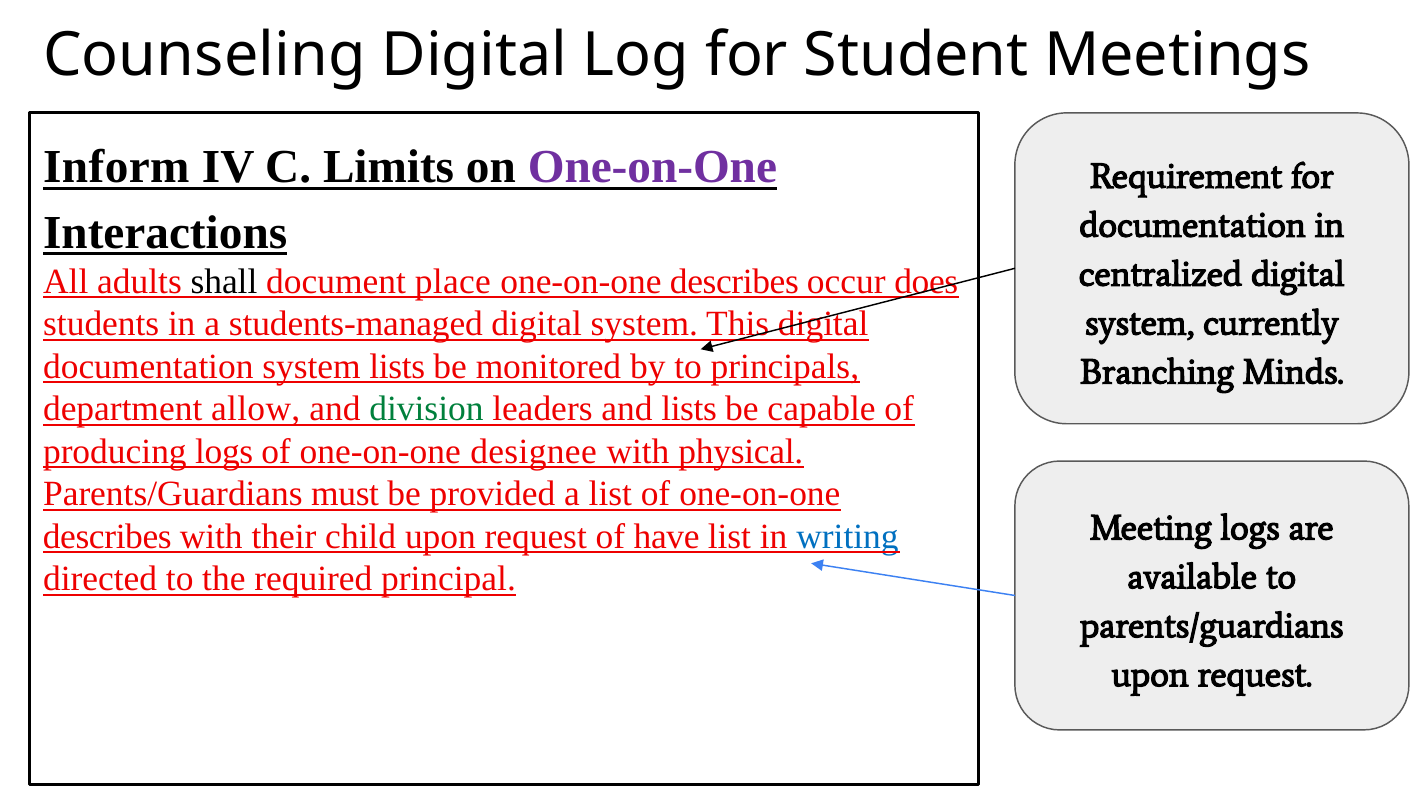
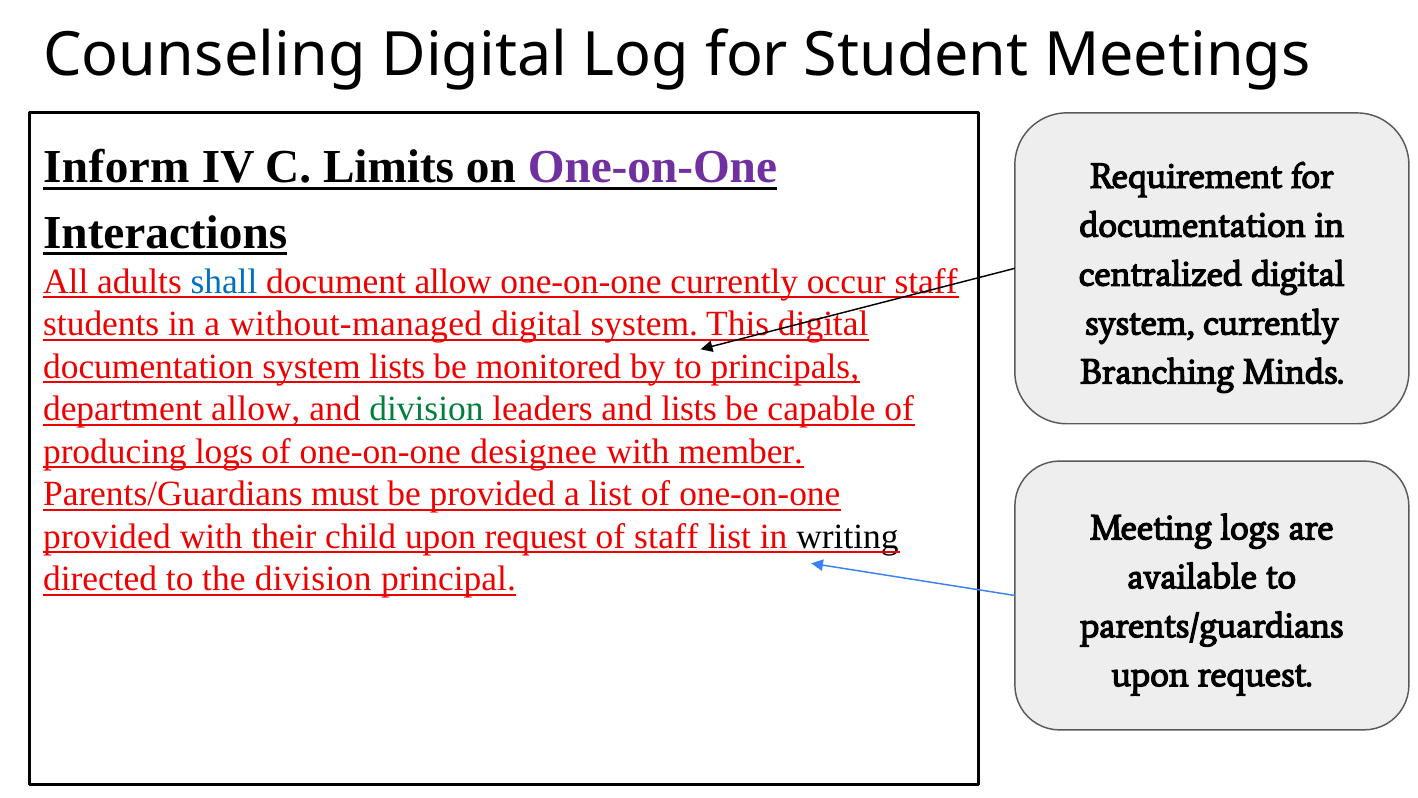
shall colour: black -> blue (224, 281)
document place: place -> allow (453, 281)
describes: describes -> currently (734, 281)
occur does: does -> staff (926, 281)
students-managed: students-managed -> without-managed (356, 324)
physical: physical -> member (741, 451)
describes: describes -> provided (107, 536)
of have: have -> staff (666, 536)
writing colour: blue -> black (847, 536)
the required: required -> division (313, 579)
